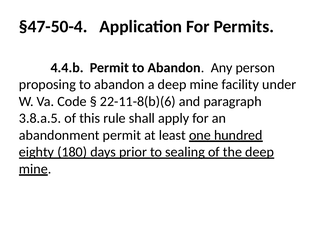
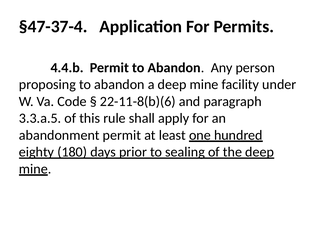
§47-50-4: §47-50-4 -> §47-37-4 (53, 26)
3.8.a.5: 3.8.a.5 -> 3.3.a.5 (40, 118)
